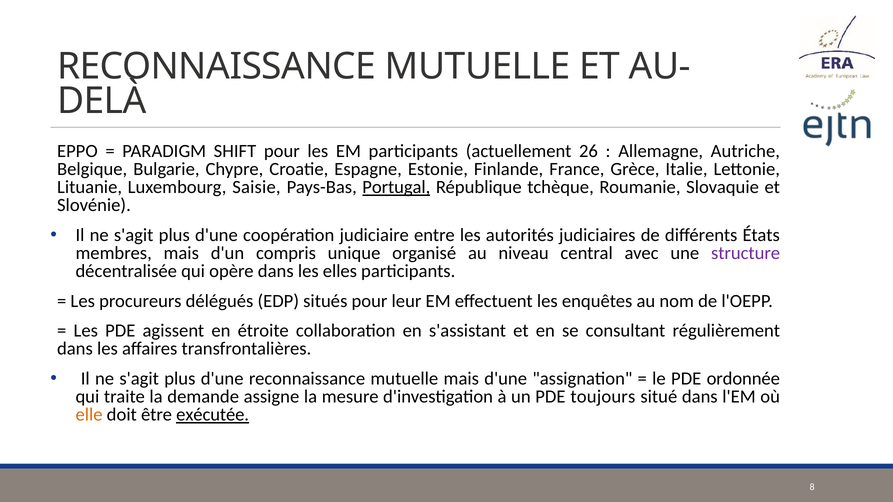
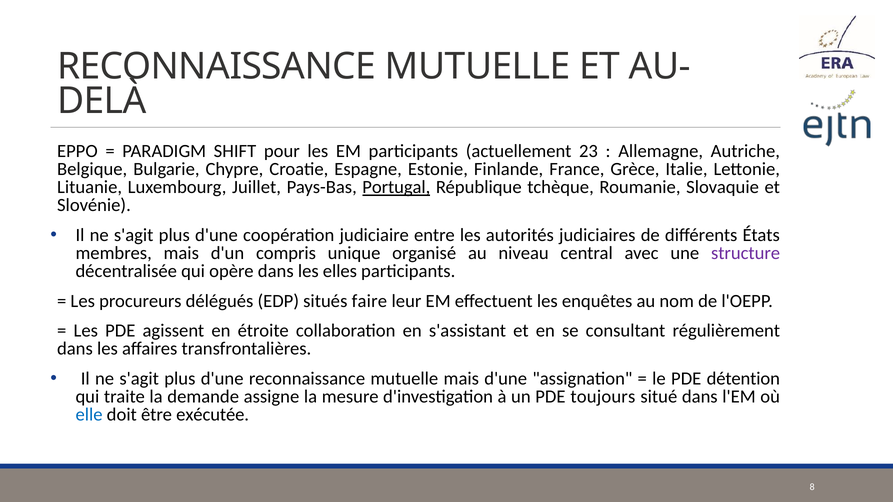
26: 26 -> 23 (588, 151)
Saisie: Saisie -> Juillet (257, 187)
situés pour: pour -> faire (369, 301)
ordonnée: ordonnée -> détention (743, 379)
elle colour: orange -> blue (89, 415)
exécutée underline: present -> none (213, 415)
